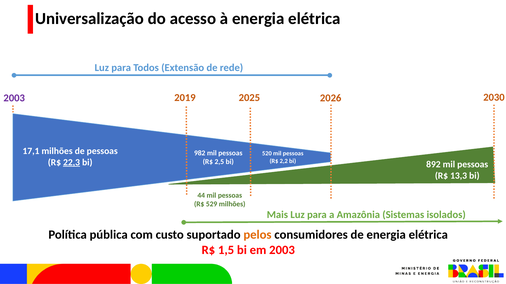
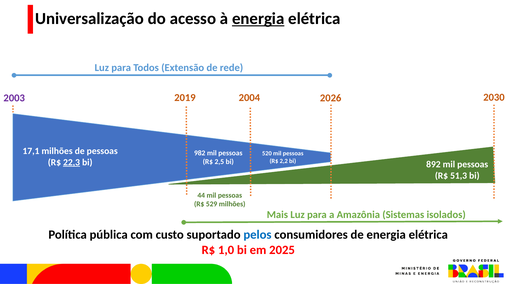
energia underline: none -> present (258, 19)
2025: 2025 -> 2004 (249, 98)
13,3: 13,3 -> 51,3 (459, 176)
pelos colour: orange -> blue (257, 235)
1,5: 1,5 -> 1,0 (226, 250)
em 2003: 2003 -> 2025 (282, 250)
